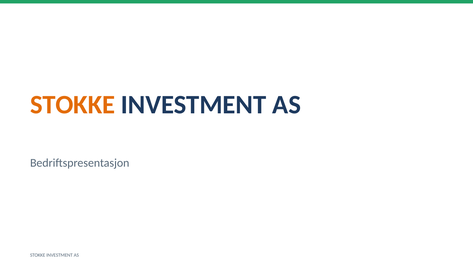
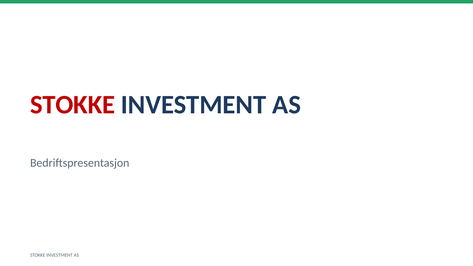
STOKKE colour: orange -> red (73, 105)
